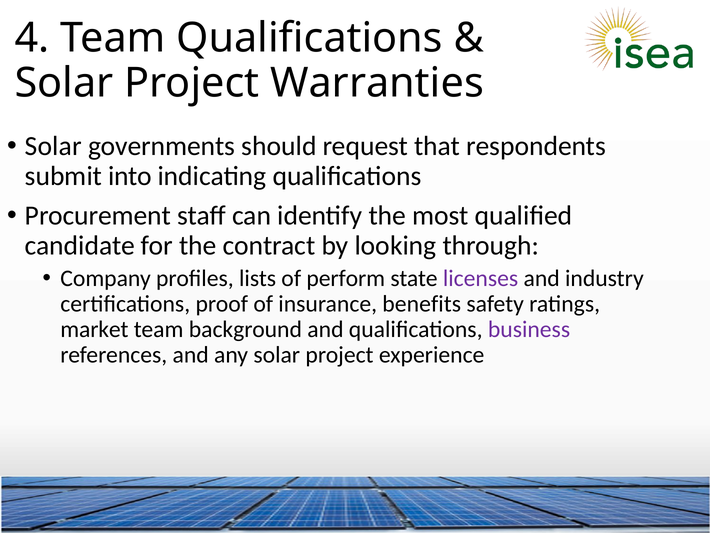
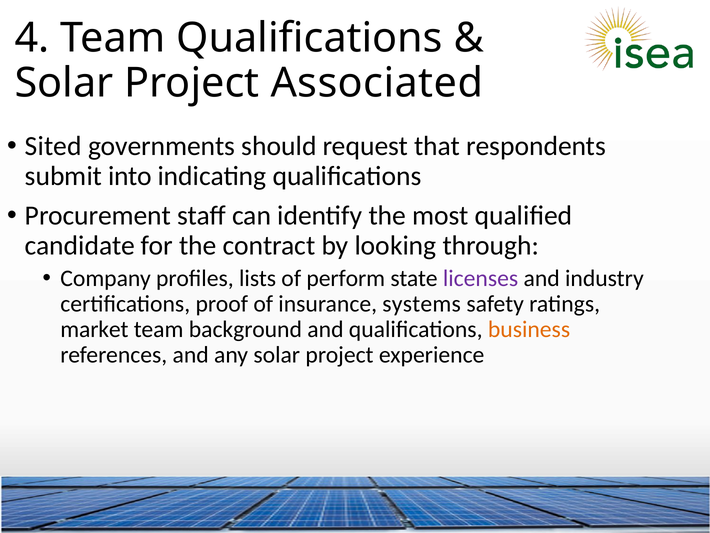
Warranties: Warranties -> Associated (377, 83)
Solar: Solar -> Sited (53, 146)
benefits: benefits -> systems (422, 303)
business colour: purple -> orange (529, 329)
